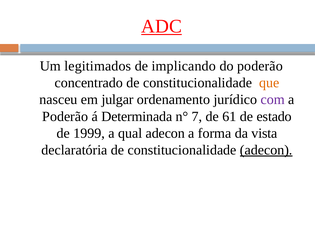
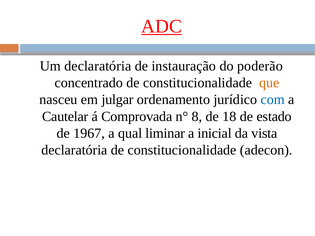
Um legitimados: legitimados -> declaratória (98, 66)
implicando: implicando -> instauração (184, 66)
com colour: purple -> blue (273, 100)
Poderão: Poderão -> Cautelar (65, 117)
Determinada: Determinada -> Comprovada (137, 117)
7: 7 -> 8 (197, 117)
61: 61 -> 18 (229, 117)
1999: 1999 -> 1967 (89, 133)
qual adecon: adecon -> liminar (165, 133)
forma: forma -> inicial (215, 133)
adecon underline: present -> none (266, 150)
